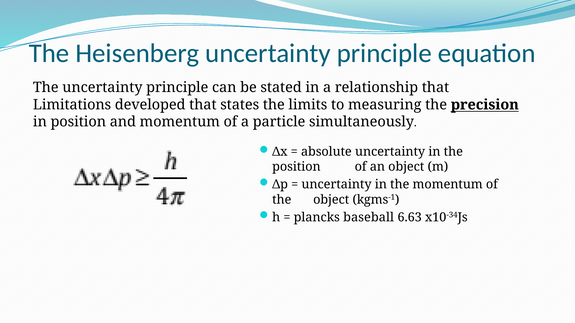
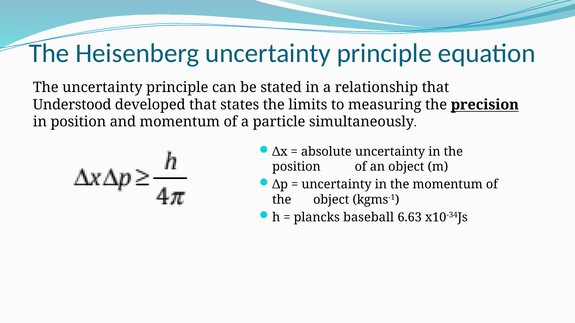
Limitations: Limitations -> Understood (72, 105)
